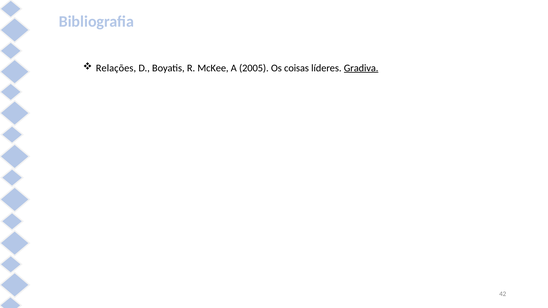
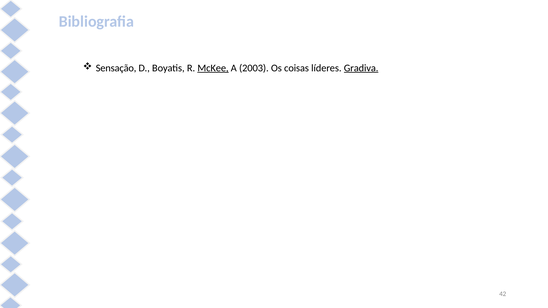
Relações: Relações -> Sensação (116, 68)
McKee underline: none -> present (213, 68)
2005: 2005 -> 2003 (254, 68)
